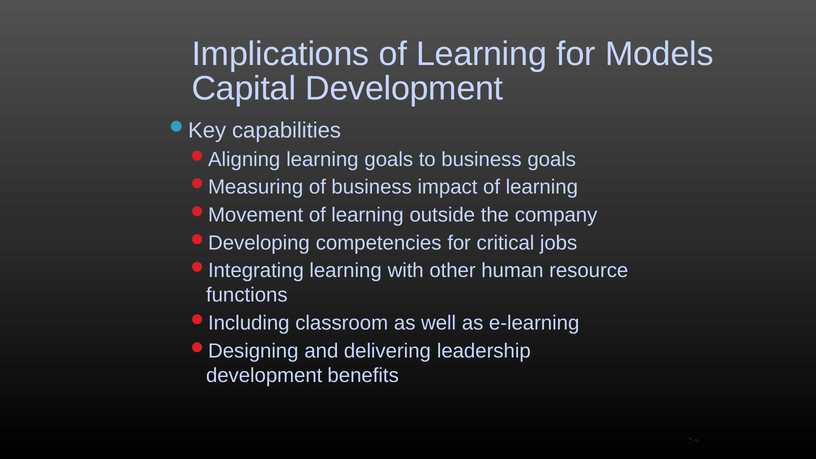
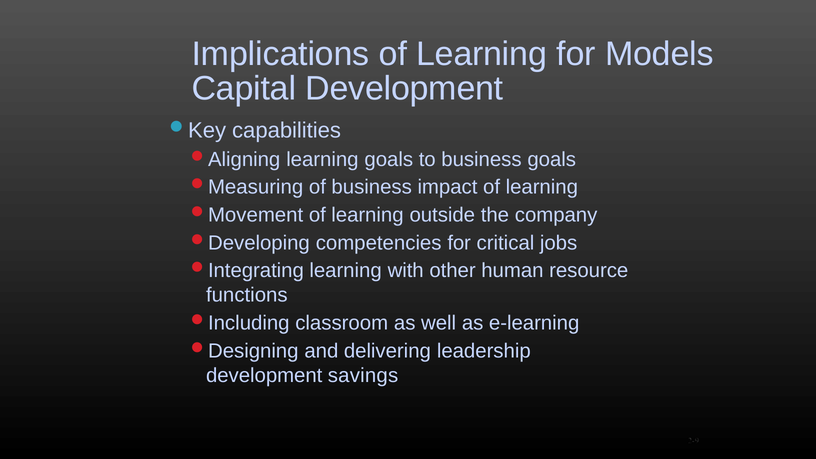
benefits: benefits -> savings (363, 375)
